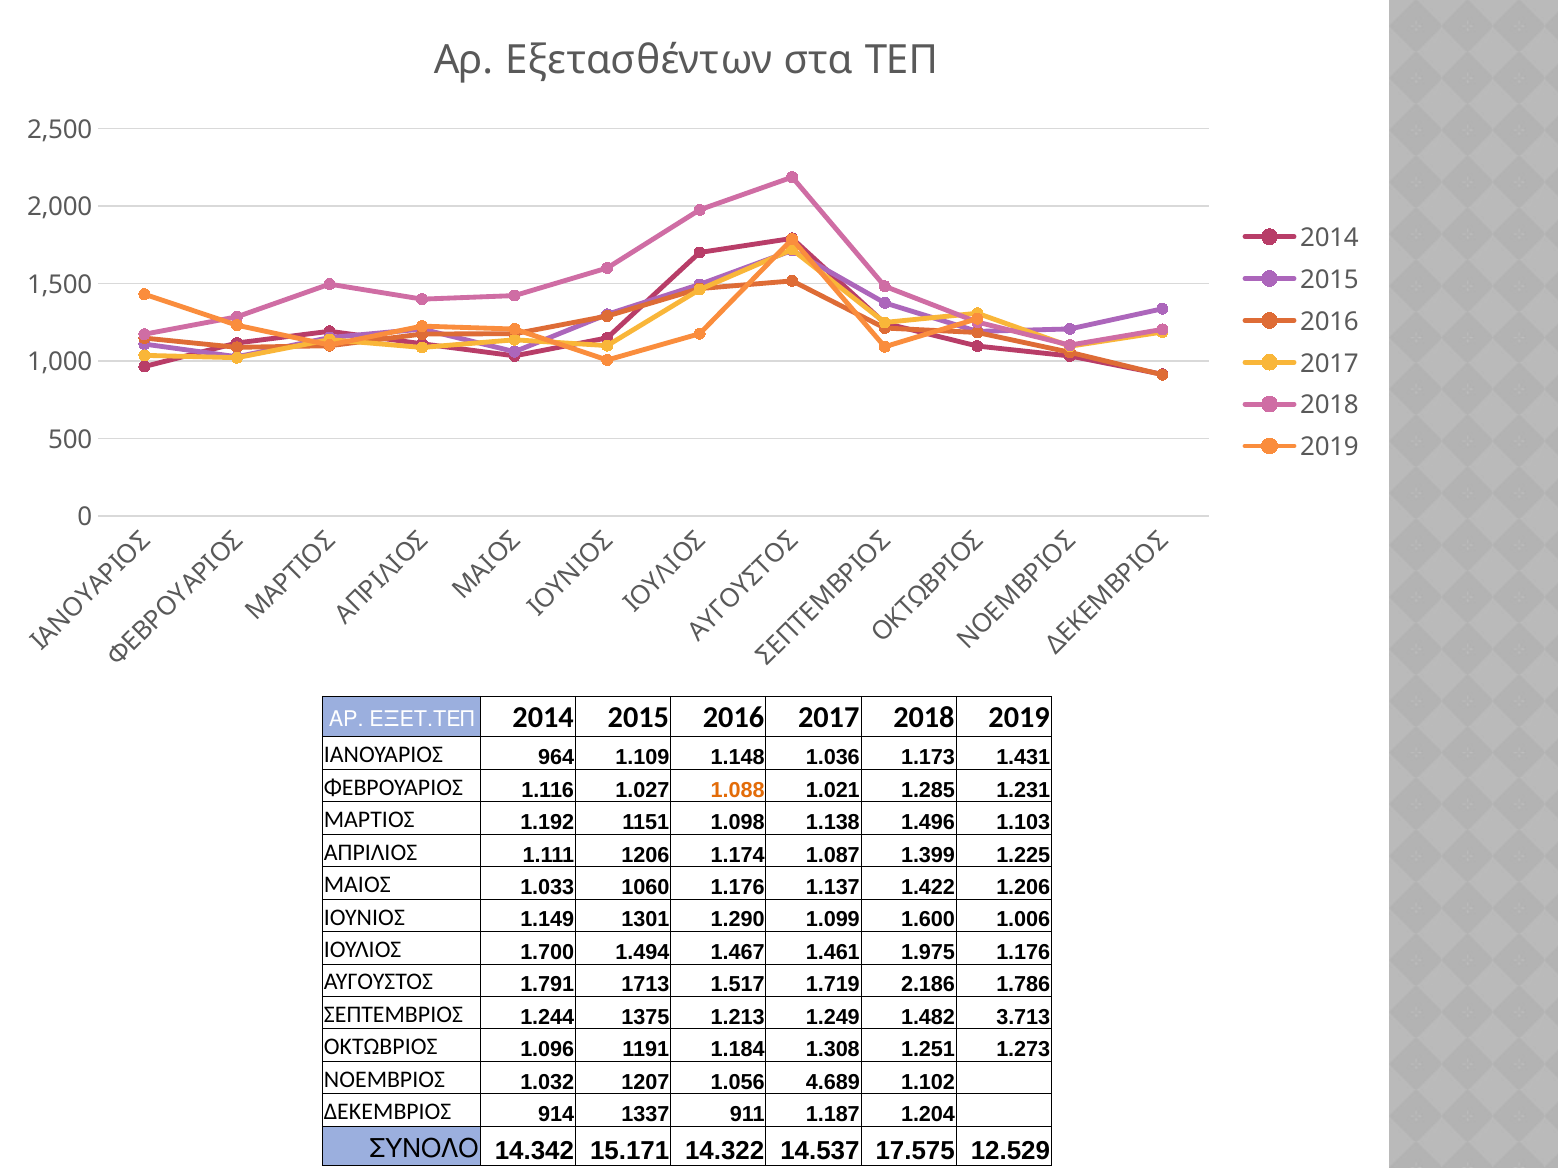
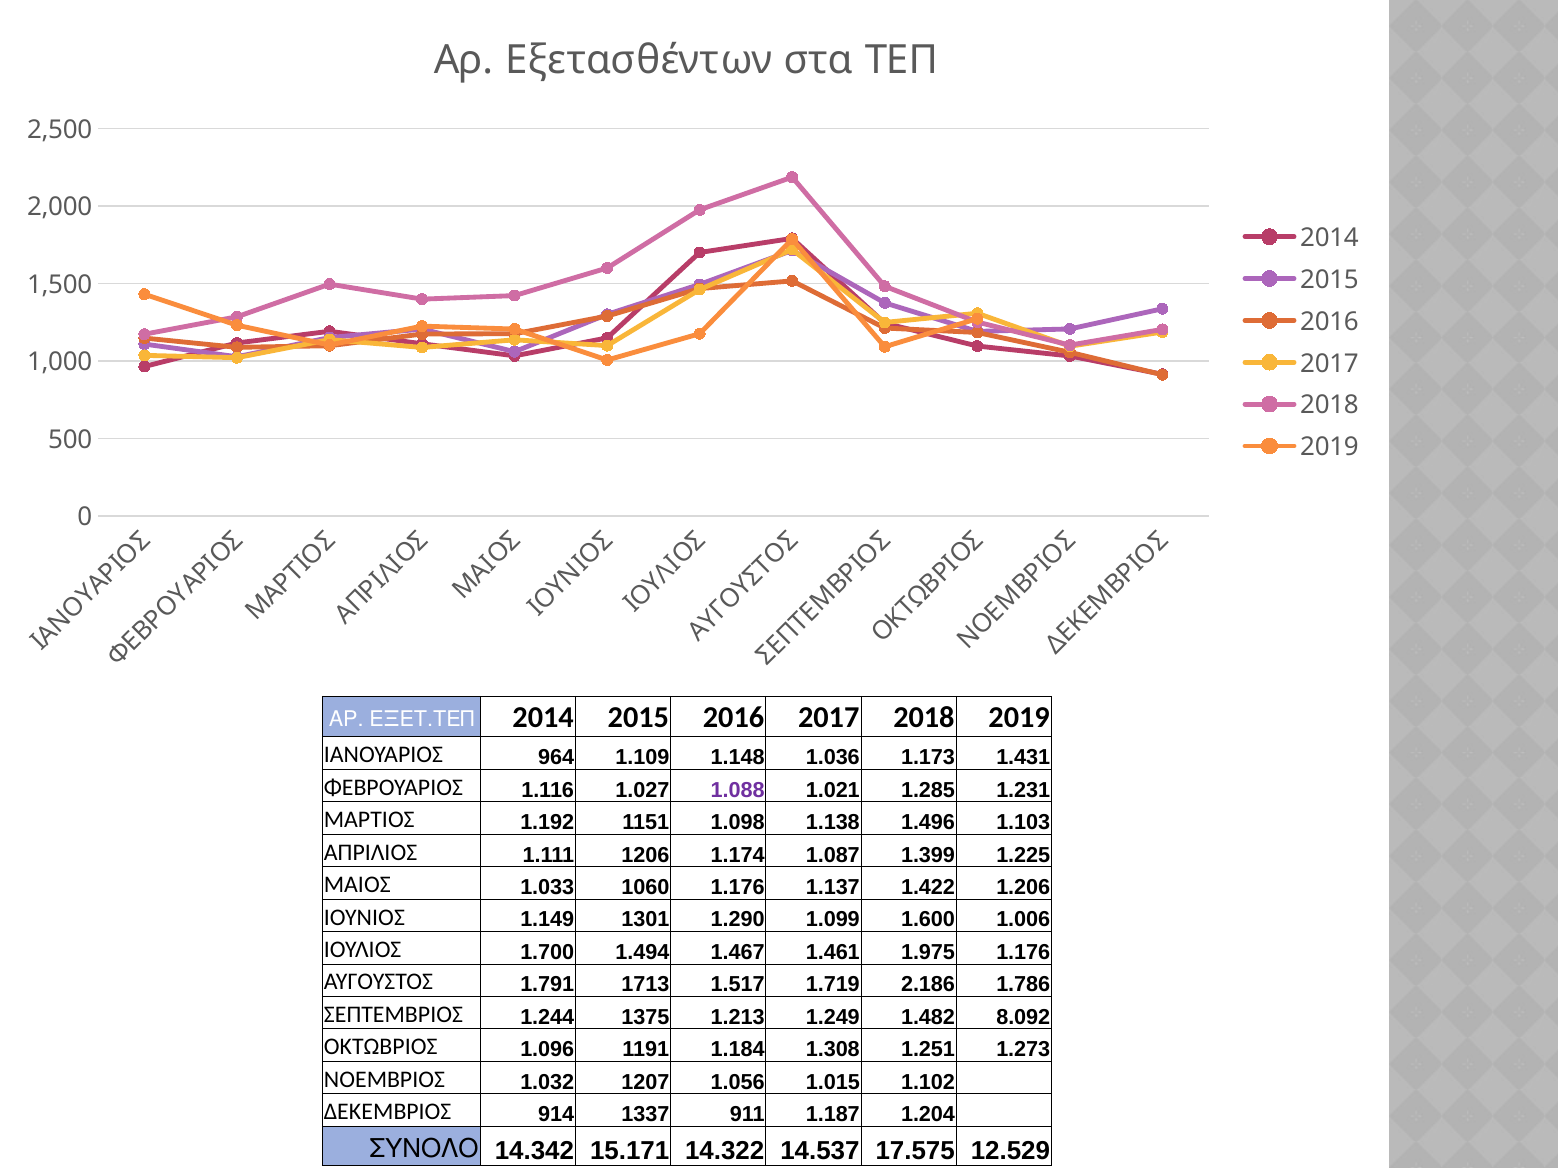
1.088 colour: orange -> purple (738, 790)
3.713: 3.713 -> 8.092 (1023, 1018)
4.689: 4.689 -> 1.015 (833, 1082)
